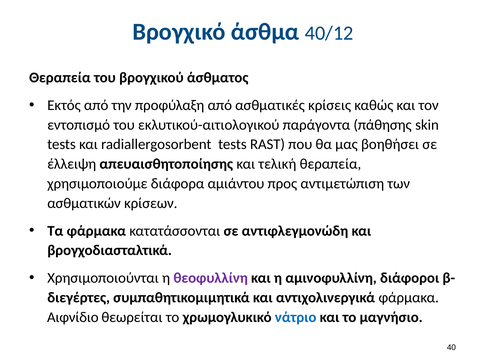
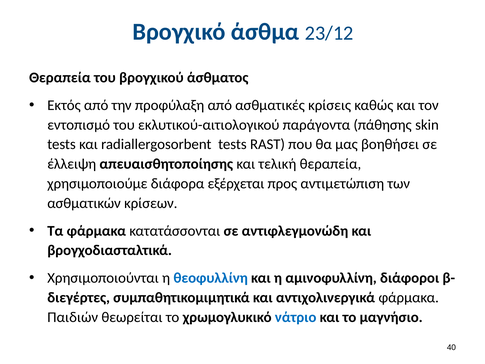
40/12: 40/12 -> 23/12 (329, 33)
αμιάντου: αμιάντου -> εξέρχεται (236, 183)
θεοφυλλίνη colour: purple -> blue (211, 278)
Αιφνίδιο: Αιφνίδιο -> Παιδιών (73, 317)
